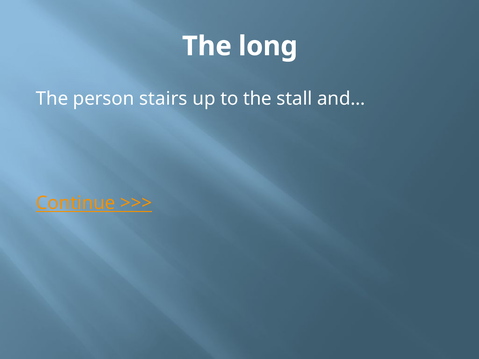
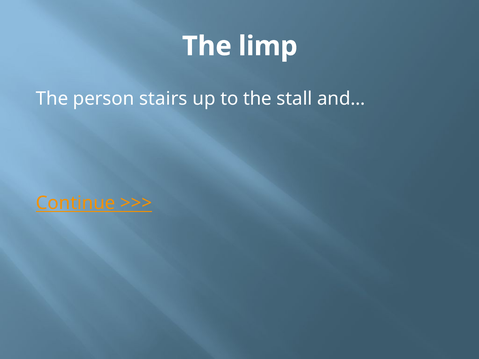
long: long -> limp (268, 46)
